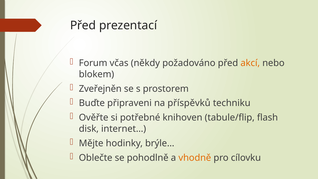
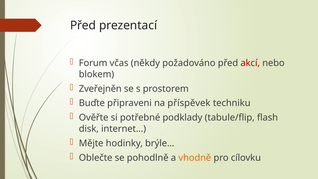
akcí colour: orange -> red (250, 63)
příspěvků: příspěvků -> příspěvek (189, 103)
knihoven: knihoven -> podklady (182, 118)
